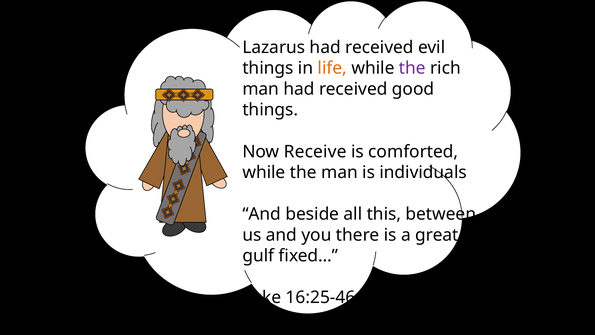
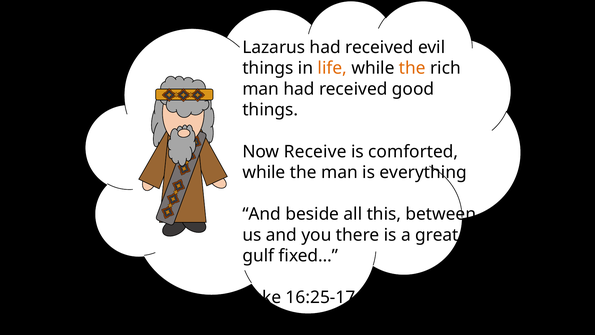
the colour: purple -> orange (412, 68)
individuals: individuals -> everything (423, 172)
16:25-46: 16:25-46 -> 16:25-17 (321, 297)
